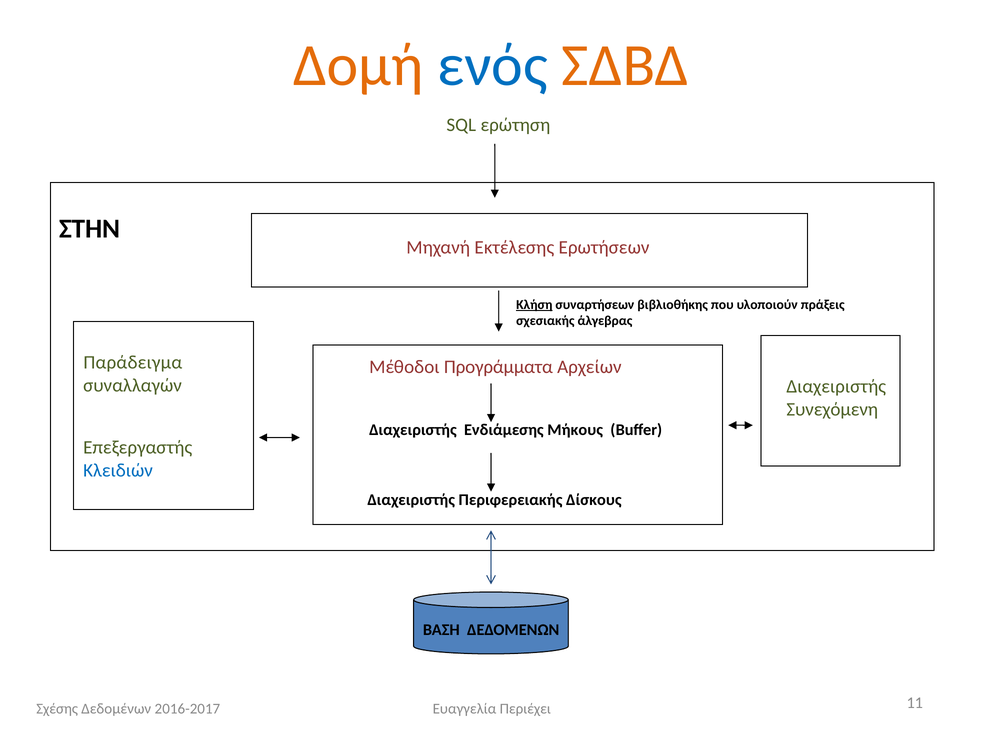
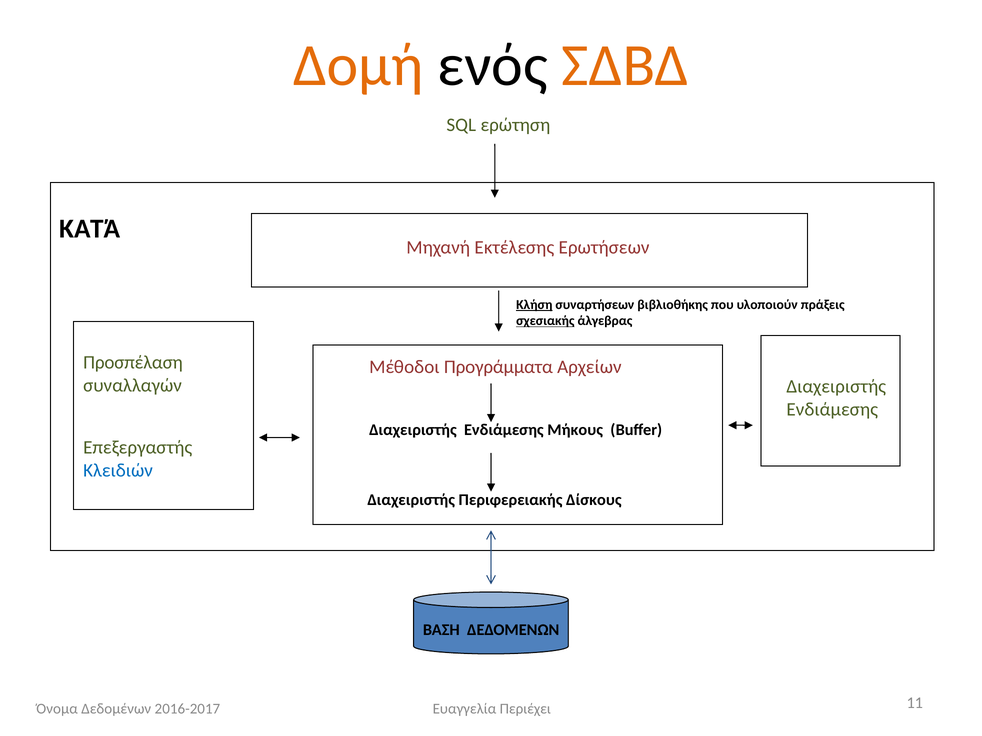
ενός colour: blue -> black (492, 66)
ΣΤΗΝ: ΣΤΗΝ -> ΚΑΤΆ (90, 229)
σχεσιακής underline: none -> present (545, 321)
Παράδειγμα: Παράδειγμα -> Προσπέλαση (133, 363)
Συνεχόμενη: Συνεχόμενη -> Ενδιάμεσης (832, 410)
Σχέσης: Σχέσης -> Όνομα (57, 709)
